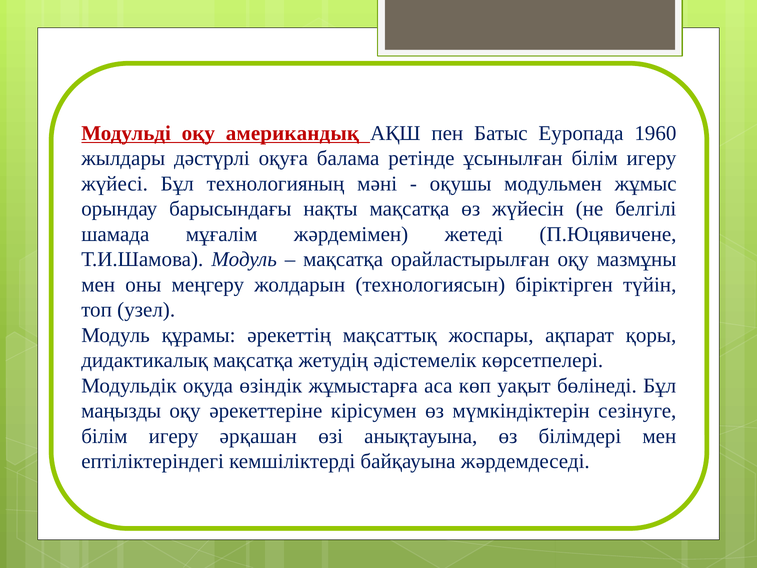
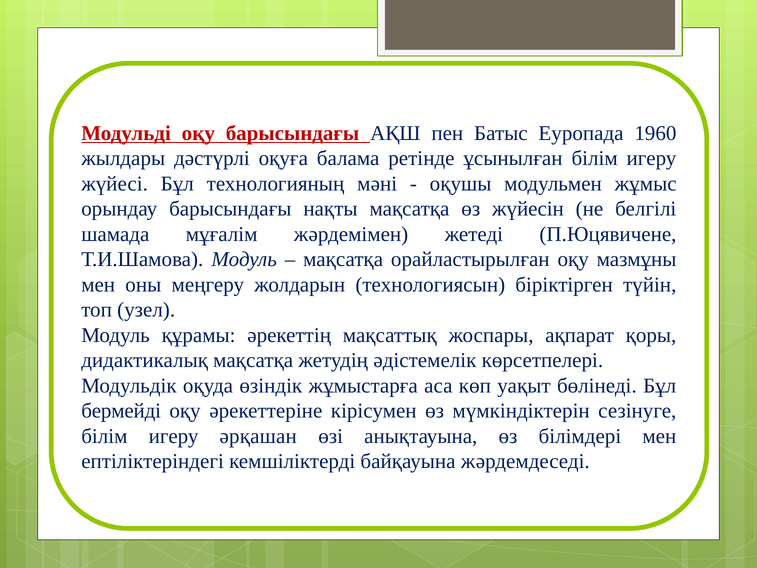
оқу американдық: американдық -> барысындағы (293, 133)
маңызды: маңызды -> бермейді (121, 411)
